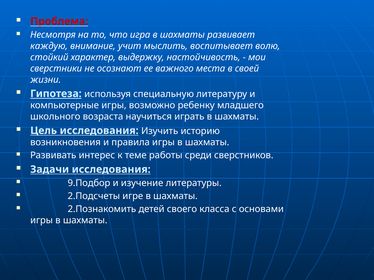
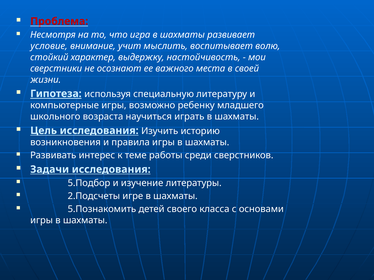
каждую: каждую -> условие (49, 46)
9.Подбор: 9.Подбор -> 5.Подбор (89, 183)
2.Познакомить: 2.Познакомить -> 5.Познакомить (102, 209)
